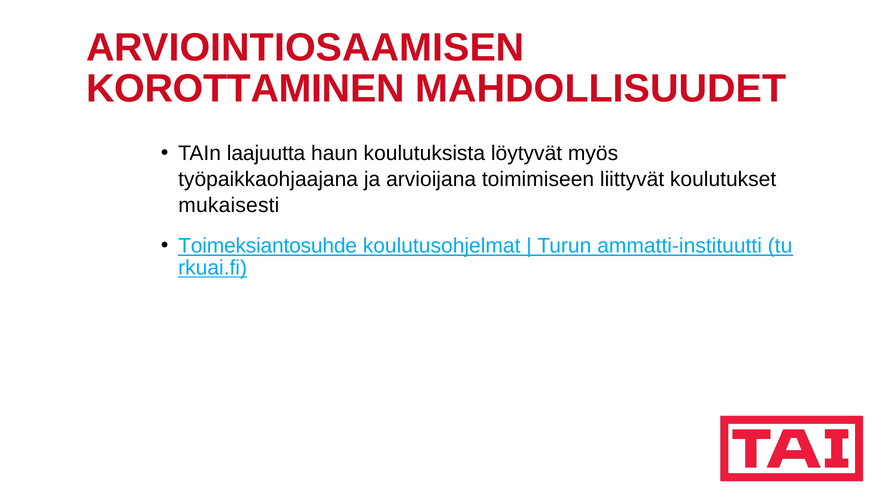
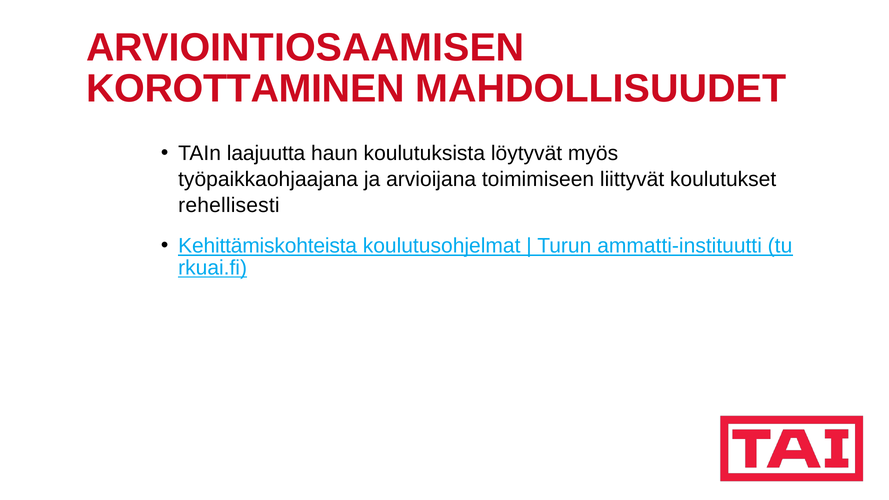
mukaisesti: mukaisesti -> rehellisesti (229, 205)
Toimeksiantosuhde: Toimeksiantosuhde -> Kehittämiskohteista (268, 246)
